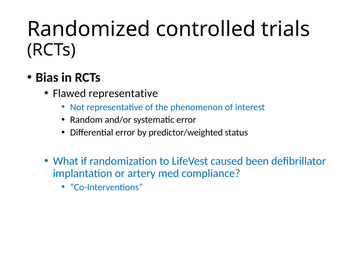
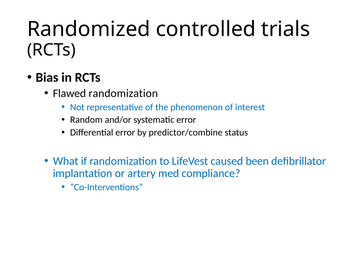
Flawed representative: representative -> randomization (123, 93)
predictor/weighted: predictor/weighted -> predictor/combine (186, 133)
